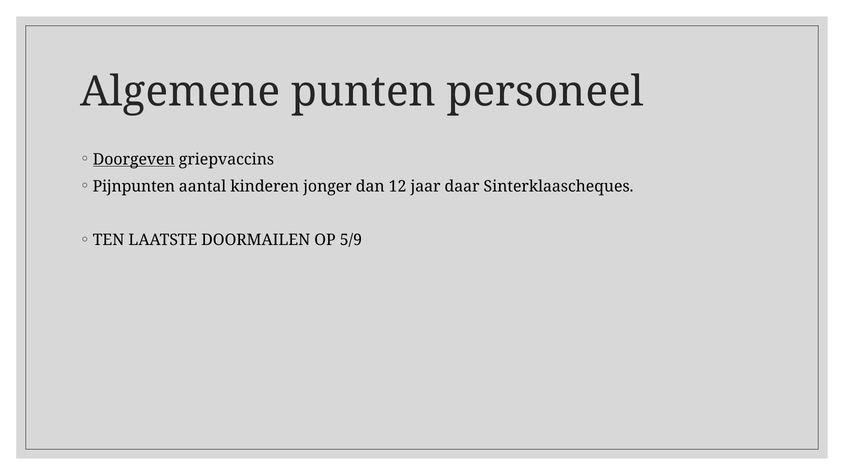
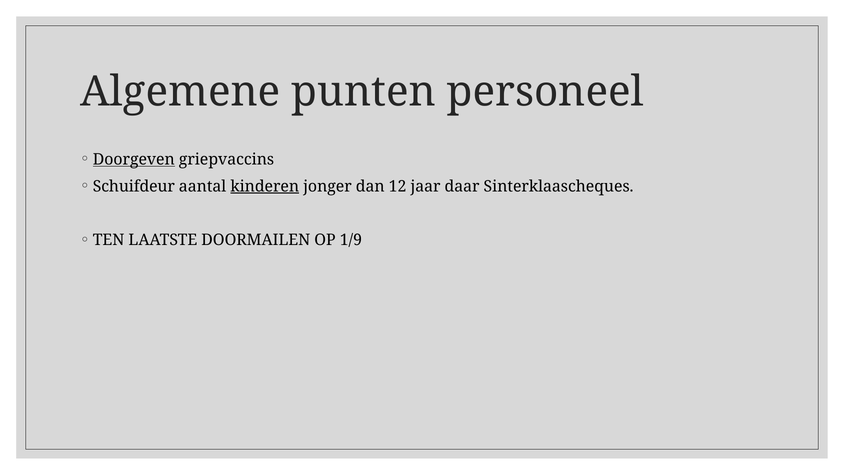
Pijnpunten: Pijnpunten -> Schuifdeur (134, 186)
kinderen underline: none -> present (265, 186)
5/9: 5/9 -> 1/9 (351, 240)
